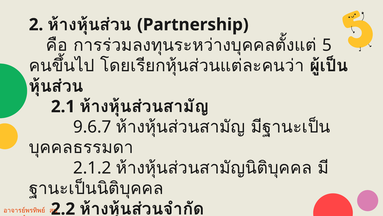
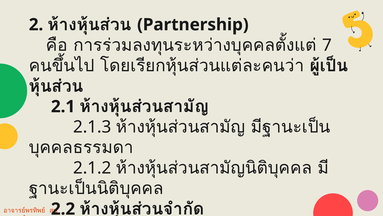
5: 5 -> 7 (327, 45)
9.6.7: 9.6.7 -> 2.1.3 (92, 127)
